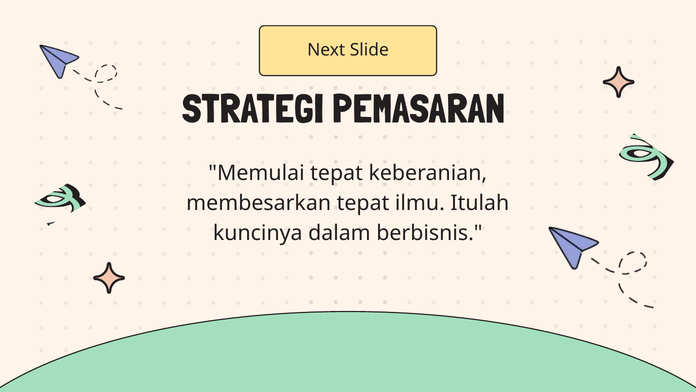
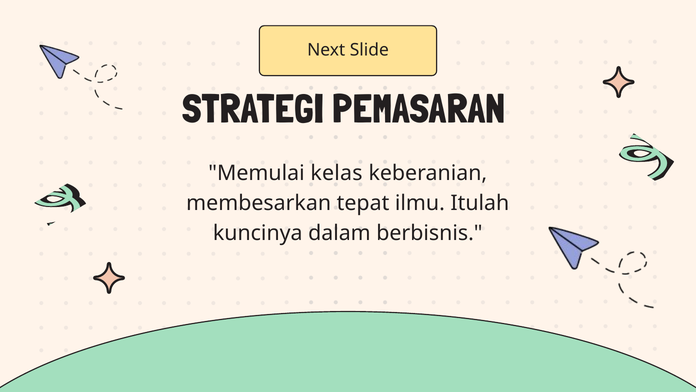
Memulai tepat: tepat -> kelas (336, 173)
